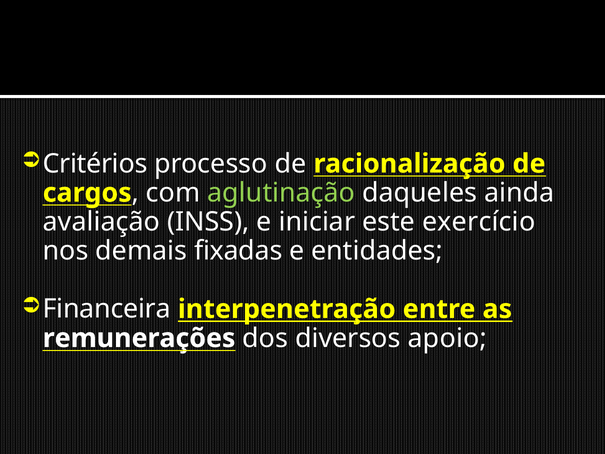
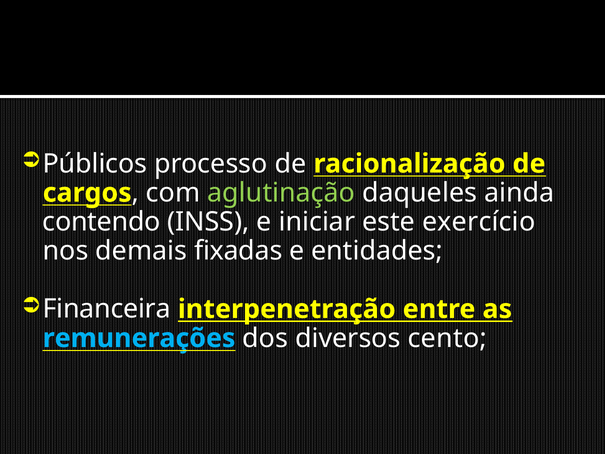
Critérios: Critérios -> Públicos (95, 164)
avaliação: avaliação -> contendo (102, 222)
remunerações colour: white -> light blue (139, 338)
apoio: apoio -> cento (447, 338)
